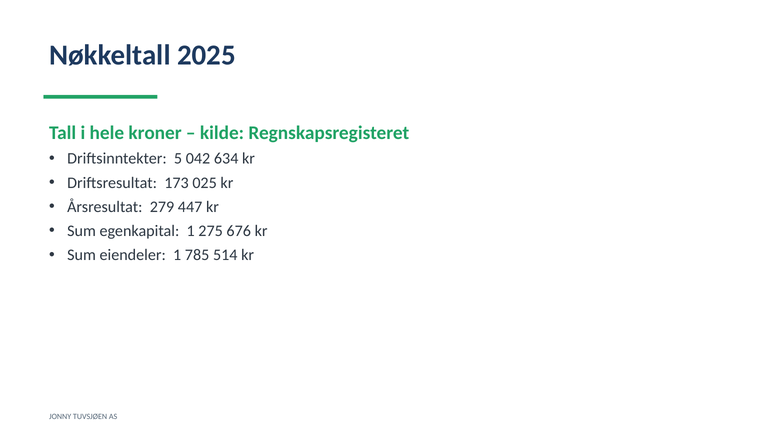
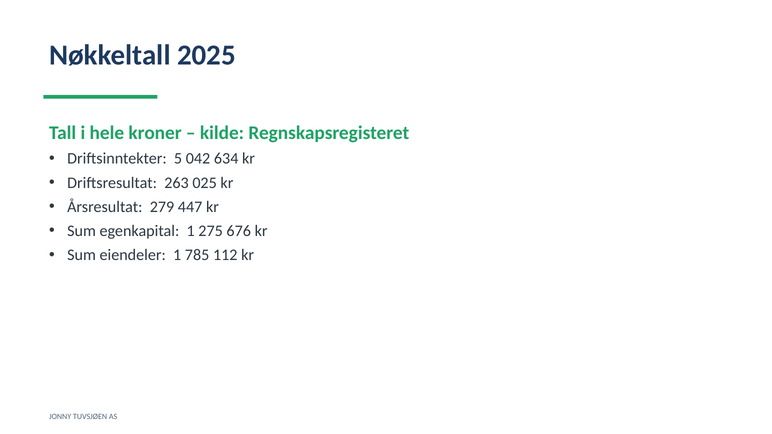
173: 173 -> 263 (176, 183)
514: 514 -> 112 (225, 255)
